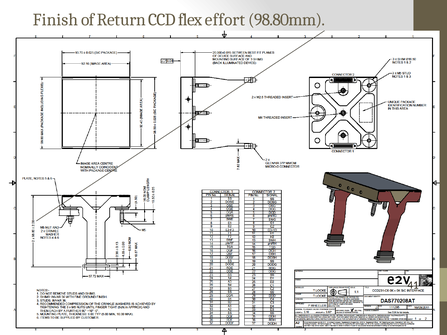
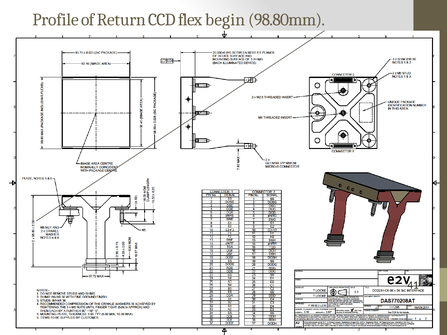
Finish: Finish -> Profile (56, 20)
effort: effort -> begin (225, 20)
